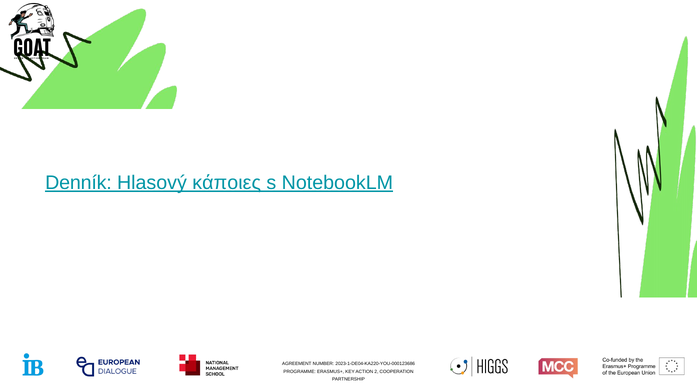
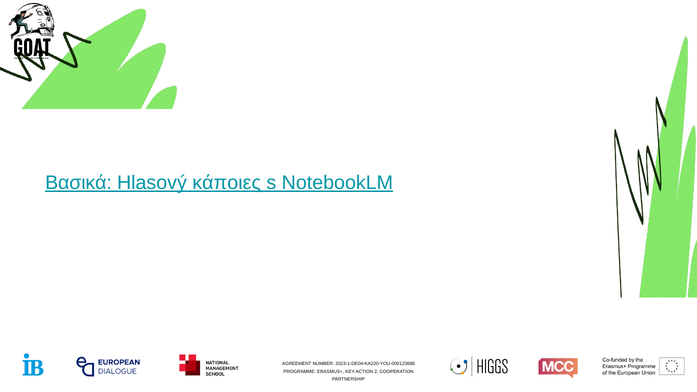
Denník: Denník -> Βασικά (78, 183)
